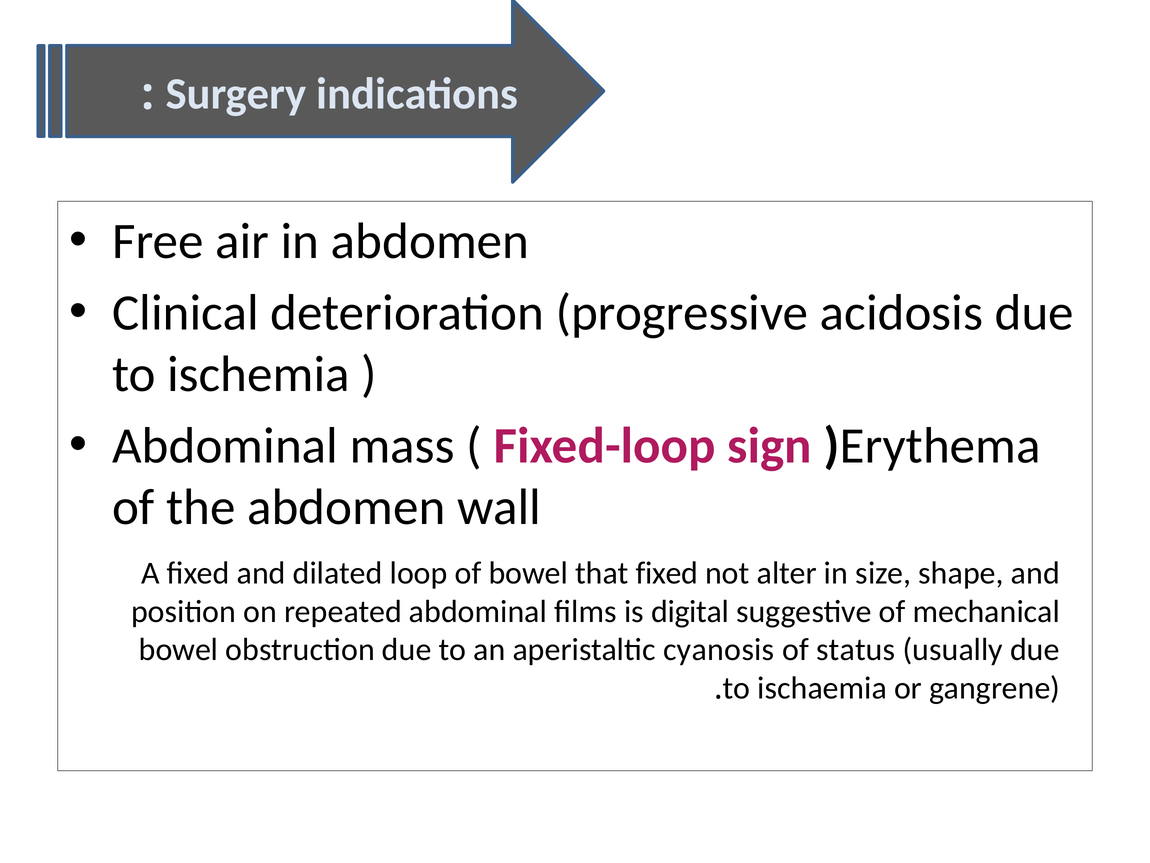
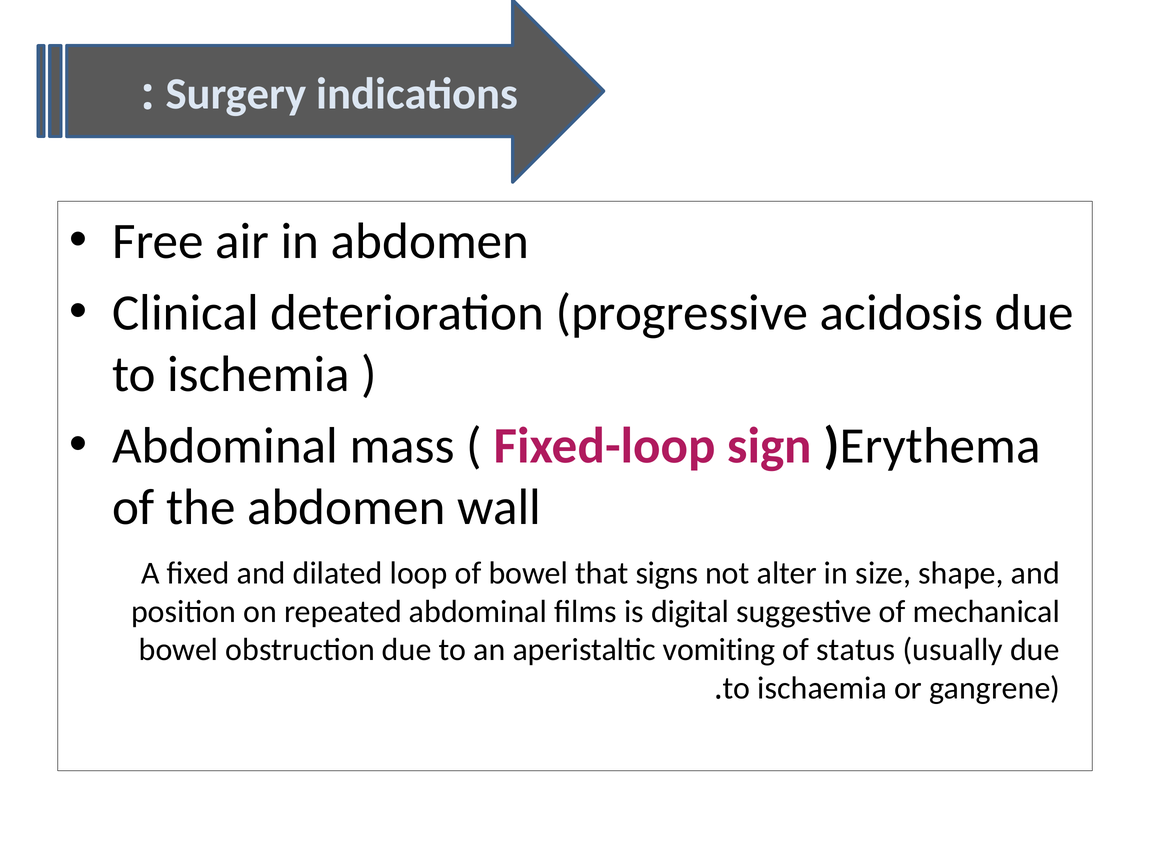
that fixed: fixed -> signs (667, 573)
cyanosis: cyanosis -> vomiting (719, 649)
